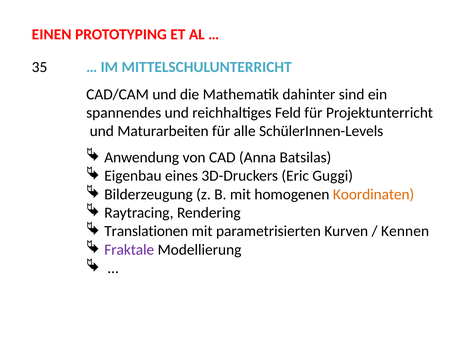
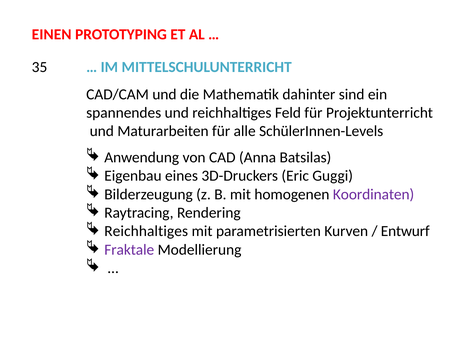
Koordinaten colour: orange -> purple (374, 194)
Translationen: Translationen -> Reichhaltiges (146, 231)
Kennen: Kennen -> Entwurf (405, 231)
